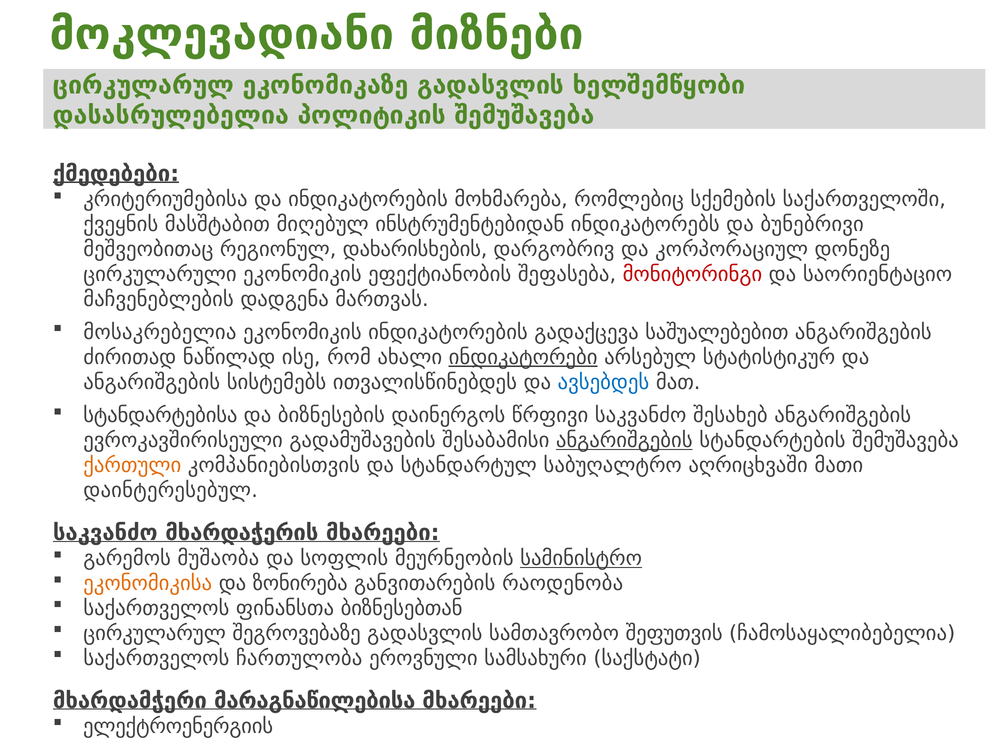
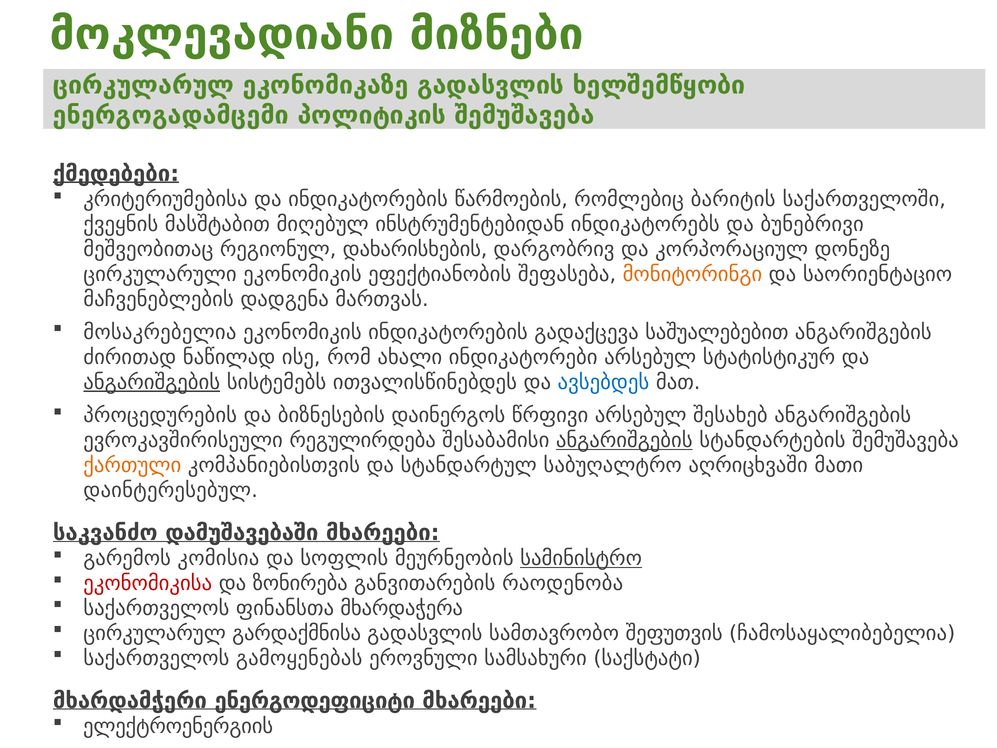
დასასრულებელია: დასასრულებელია -> ენერგოგადამცემი (171, 116)
მოხმარება: მოხმარება -> წარმოების (511, 199)
სქემების: სქემების -> ბარიტის (733, 199)
მონიტორინგი colour: red -> orange (692, 274)
ინდიკატორები underline: present -> none (523, 357)
ანგარიშგების underline: none -> present (152, 382)
სტანდარტებისა: სტანდარტებისა -> პროცედურების (160, 415)
წრფივი საკვანძო: საკვანძო -> არსებულ (641, 415)
გადამუშავების: გადამუშავების -> რეგულირდება (363, 440)
მხარდაჭერის: მხარდაჭერის -> დამუშავებაში (242, 533)
მუშაობა: მუშაობა -> კომისია (218, 558)
ეკონომიკისა colour: orange -> red (148, 583)
ბიზნესებთან: ბიზნესებთან -> მხარდაჭერა (402, 608)
შეგროვებაზე: შეგროვებაზე -> გარდაქმნისა (297, 633)
ჩართულობა: ჩართულობა -> გამოყენებას (299, 658)
მარაგნაწილებისა: მარაგნაწილებისა -> ენერგოდეფიციტი (315, 701)
